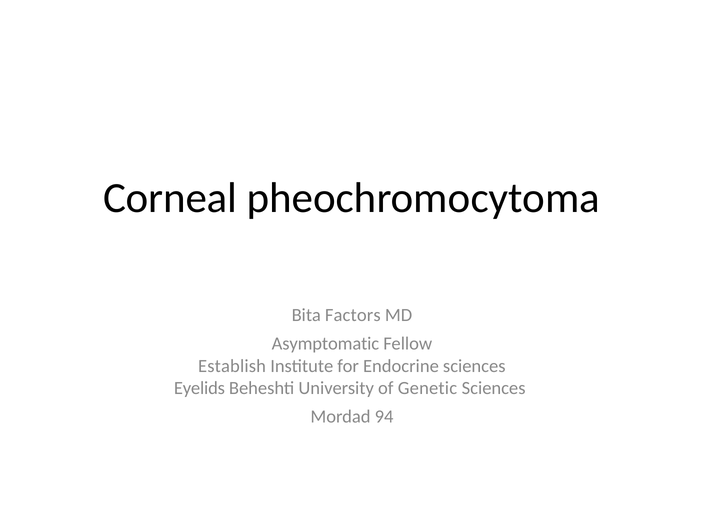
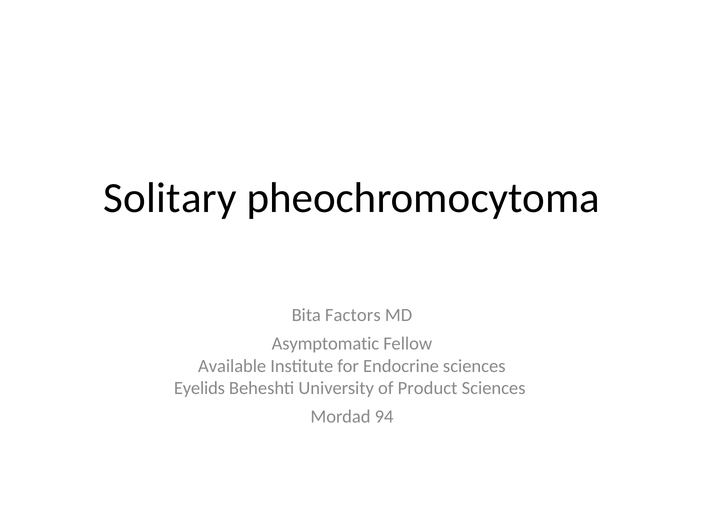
Corneal: Corneal -> Solitary (170, 198)
Establish: Establish -> Available (232, 366)
Genetic: Genetic -> Product (428, 388)
